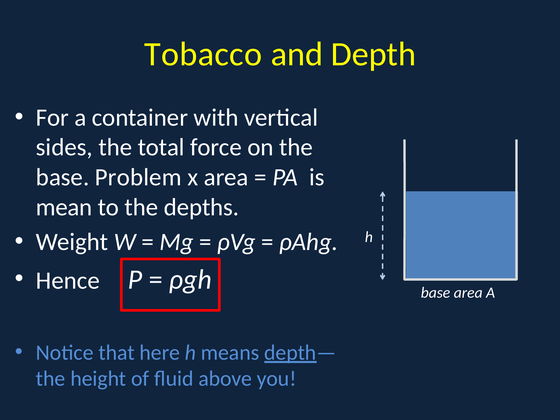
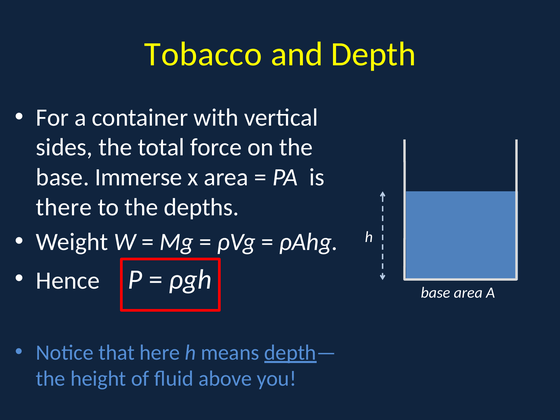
Problem: Problem -> Immerse (139, 177)
mean: mean -> there (64, 207)
